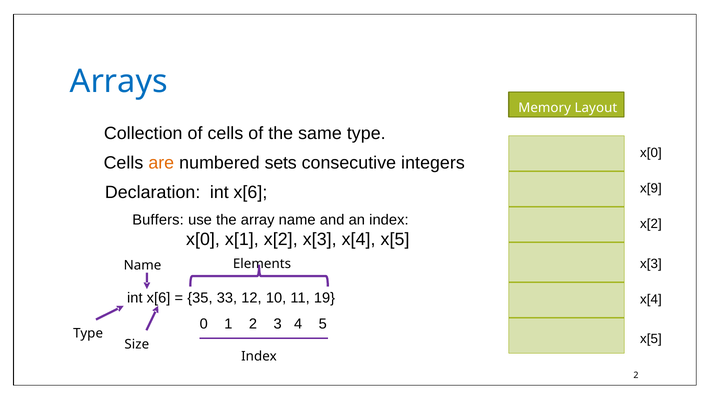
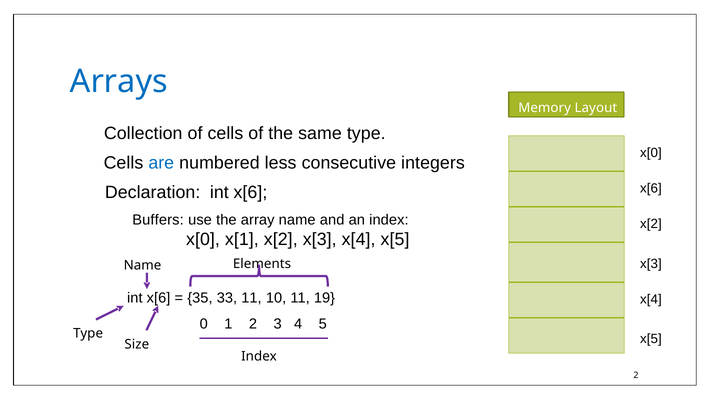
are colour: orange -> blue (161, 163)
sets: sets -> less (281, 163)
x[9: x[9 -> x[6 (651, 188)
33 12: 12 -> 11 (251, 298)
